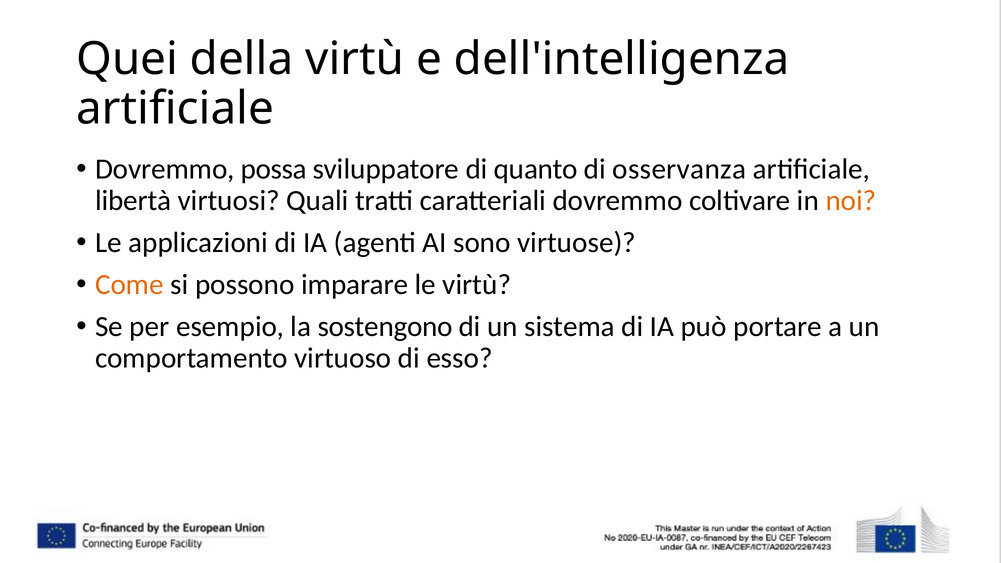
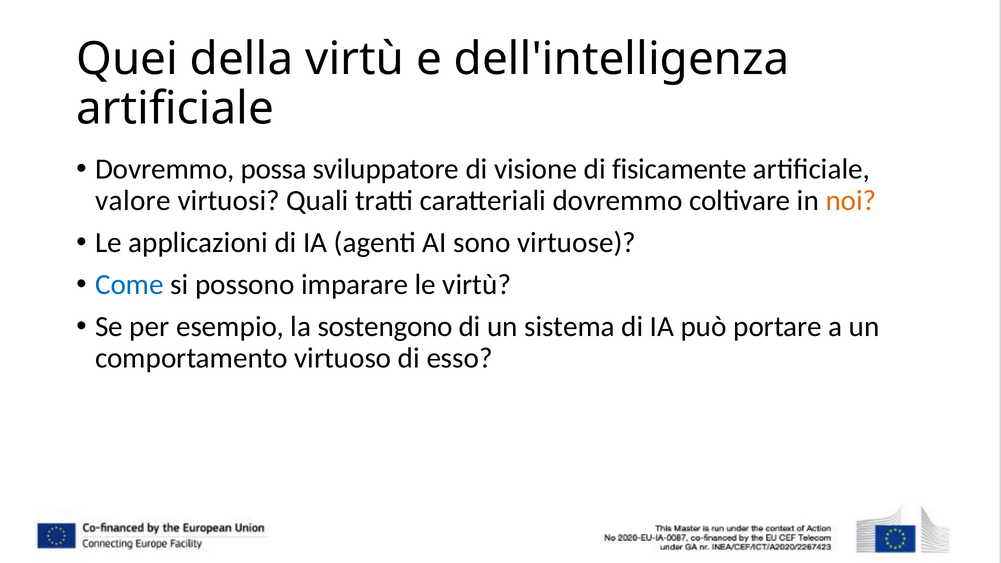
quanto: quanto -> visione (536, 169)
osservanza: osservanza -> fisicamente (680, 169)
libertà: libertà -> valore (133, 201)
Come colour: orange -> blue (129, 285)
